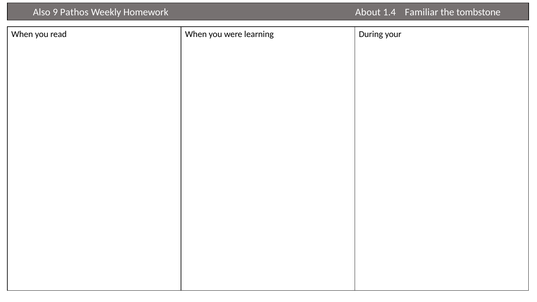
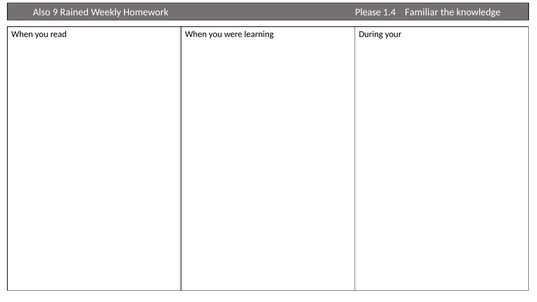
Pathos: Pathos -> Rained (74, 12)
About: About -> Please (368, 12)
tombstone: tombstone -> knowledge (479, 12)
